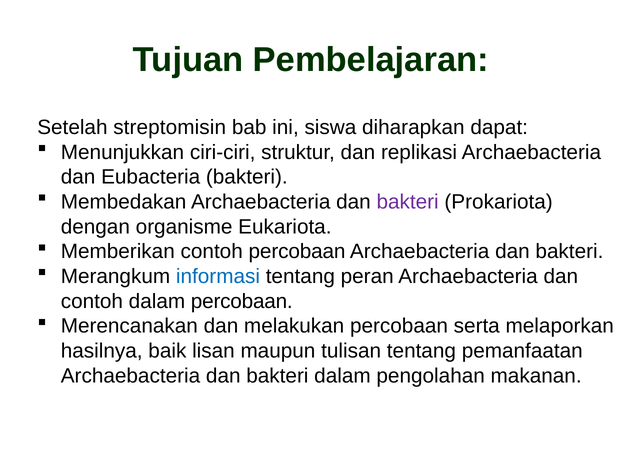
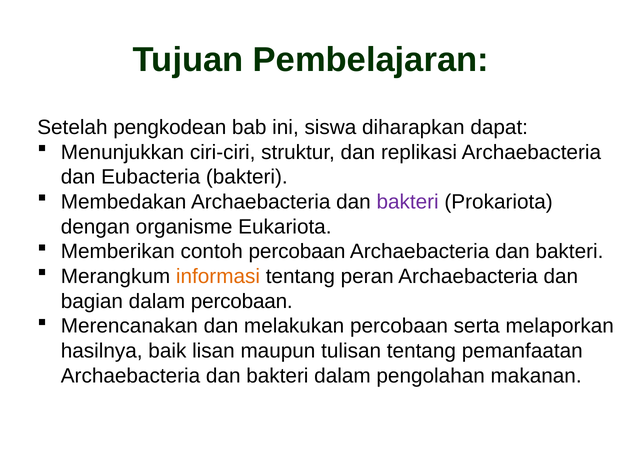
streptomisin: streptomisin -> pengkodean (170, 127)
informasi colour: blue -> orange (218, 277)
contoh: contoh -> bagian (92, 302)
